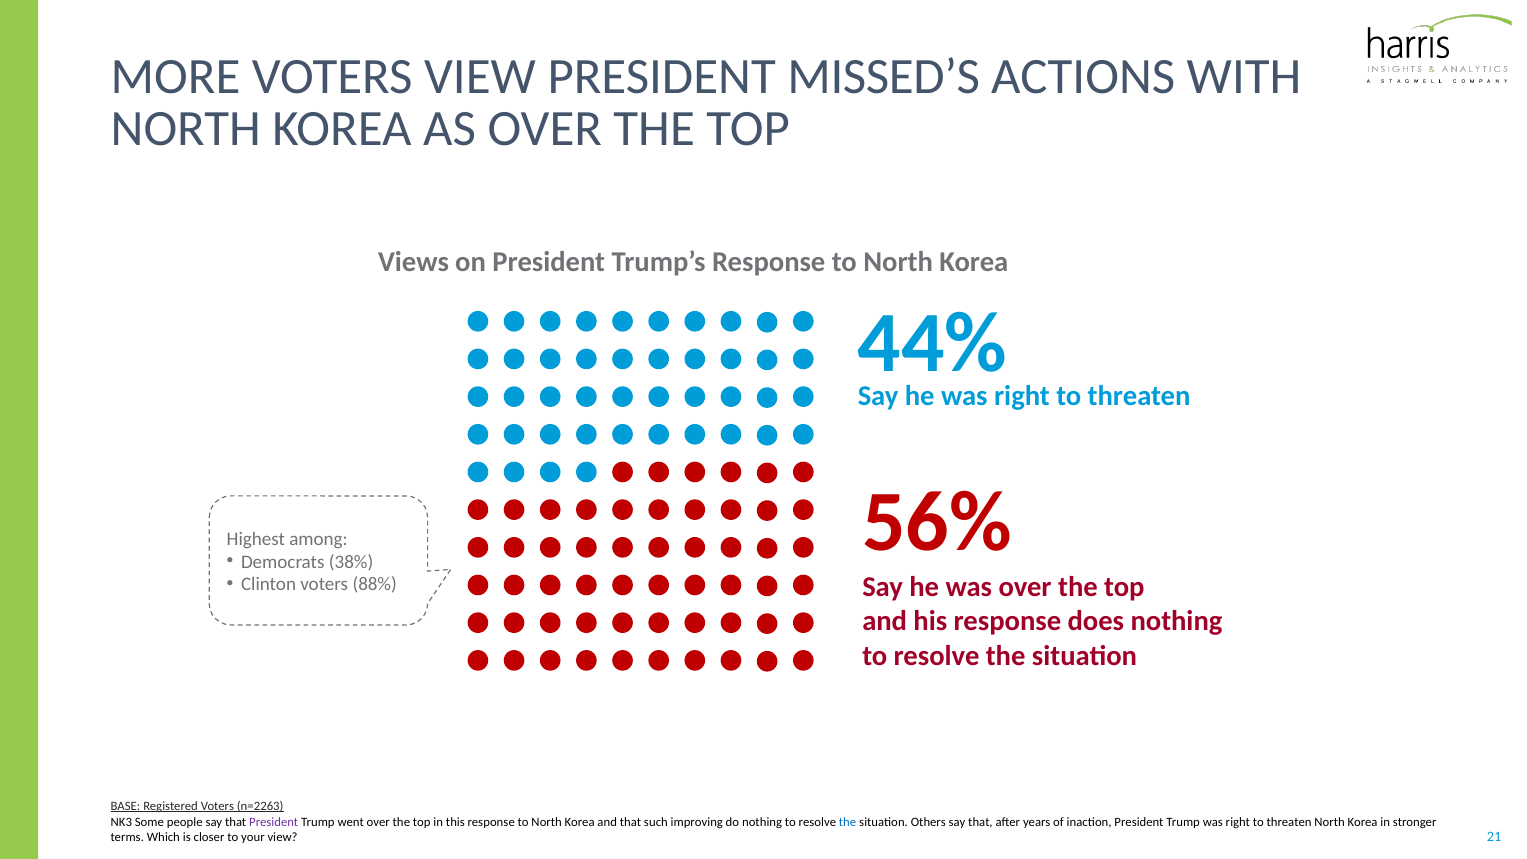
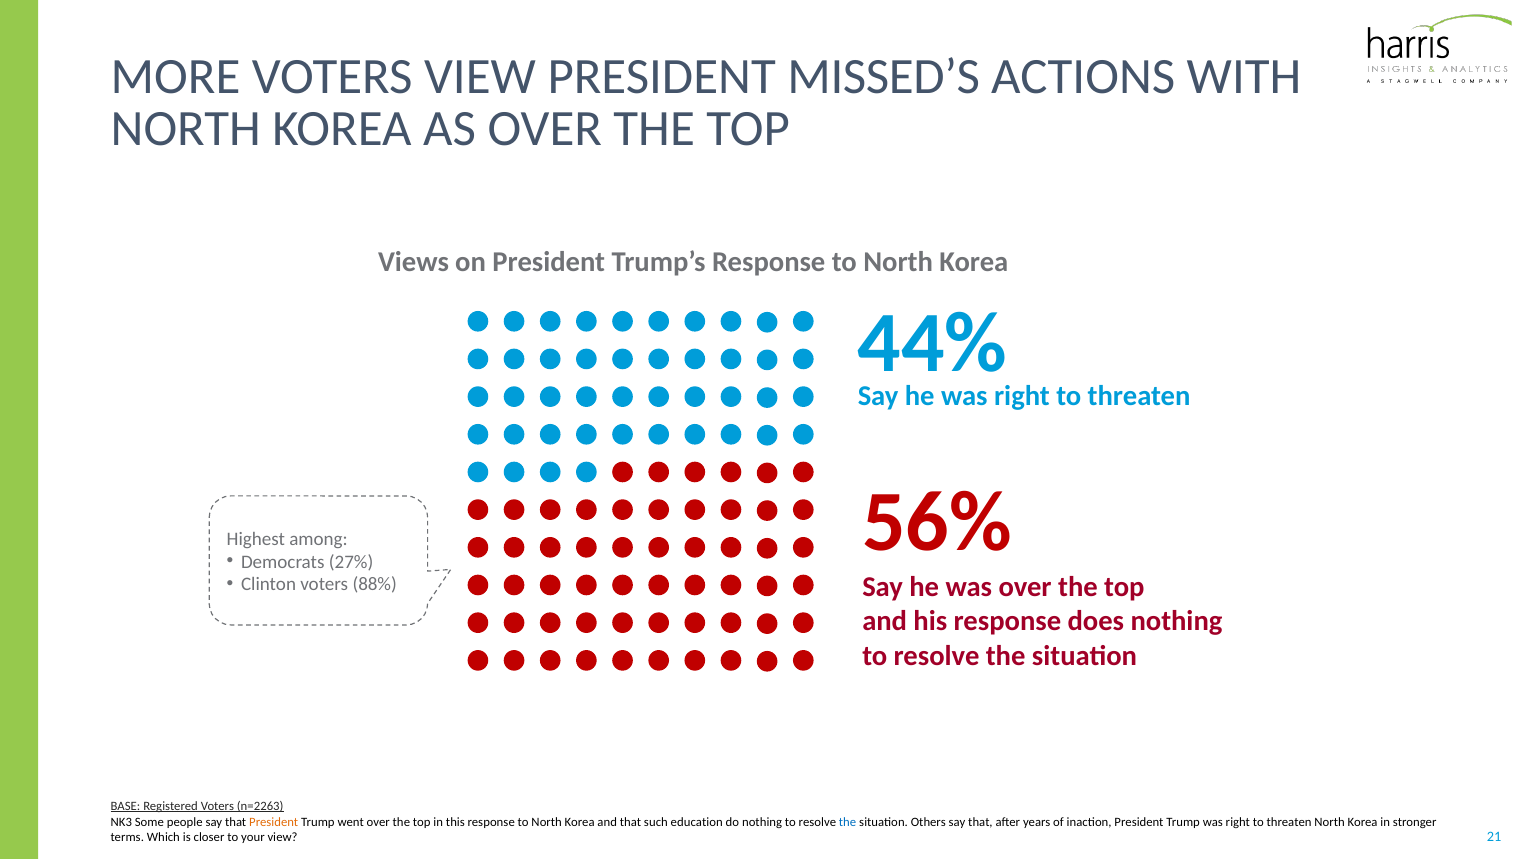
38%: 38% -> 27% (351, 562)
President colour: purple -> orange (274, 822)
improving: improving -> education (697, 822)
